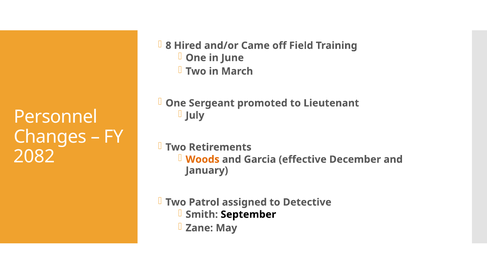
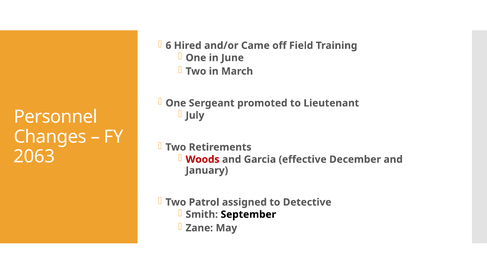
8: 8 -> 6 (168, 46)
2082: 2082 -> 2063 (34, 156)
Woods colour: orange -> red (203, 159)
